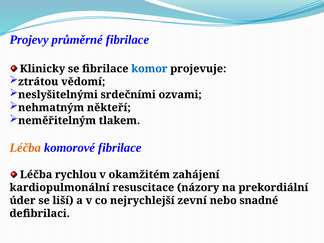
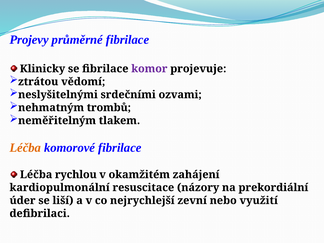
komor colour: blue -> purple (149, 69)
někteří: někteří -> trombů (109, 108)
snadné: snadné -> využití (259, 200)
